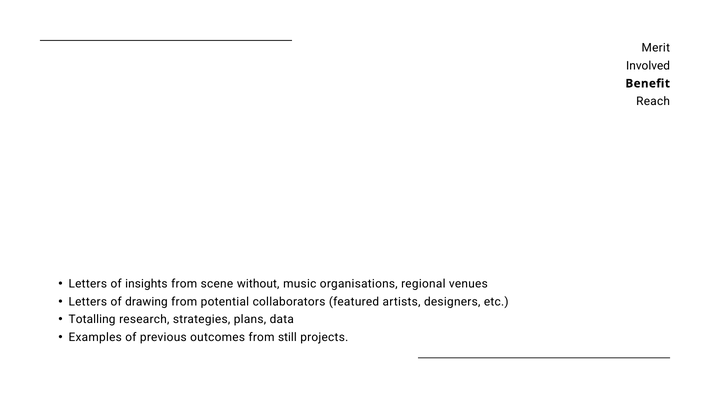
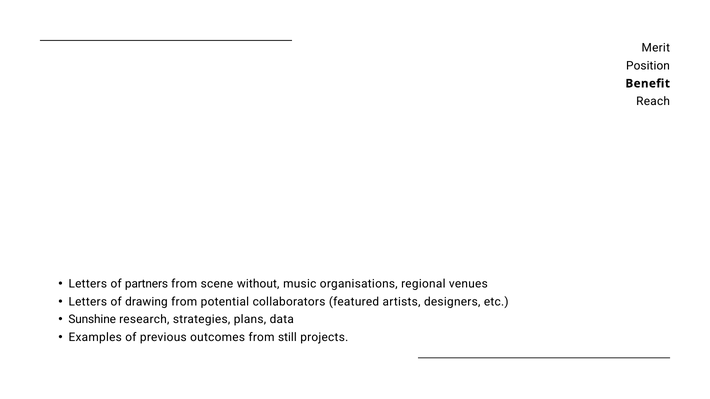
Involved: Involved -> Position (648, 66)
insights: insights -> partners (146, 284)
Totalling: Totalling -> Sunshine (92, 320)
